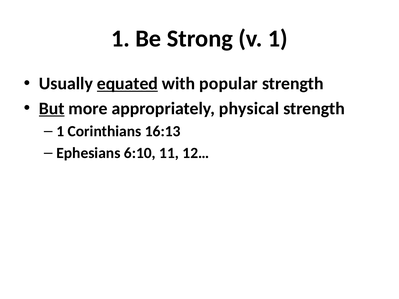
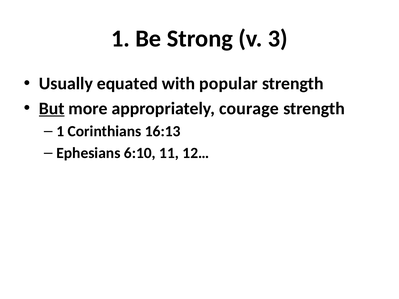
v 1: 1 -> 3 (278, 39)
equated underline: present -> none (127, 84)
physical: physical -> courage (249, 109)
